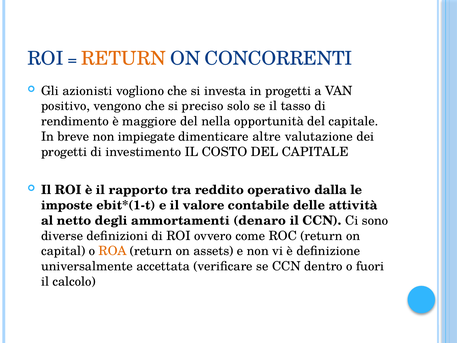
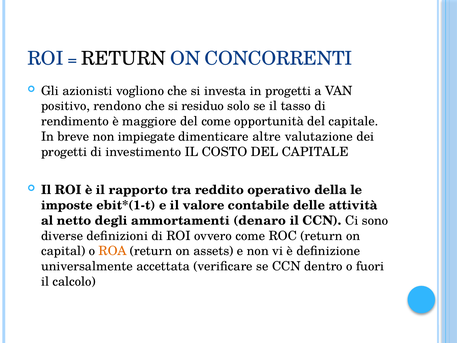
RETURN colour: orange -> black (124, 58)
vengono: vengono -> rendono (117, 106)
preciso: preciso -> residuo (203, 106)
del nella: nella -> come (216, 121)
dalla: dalla -> della (331, 190)
